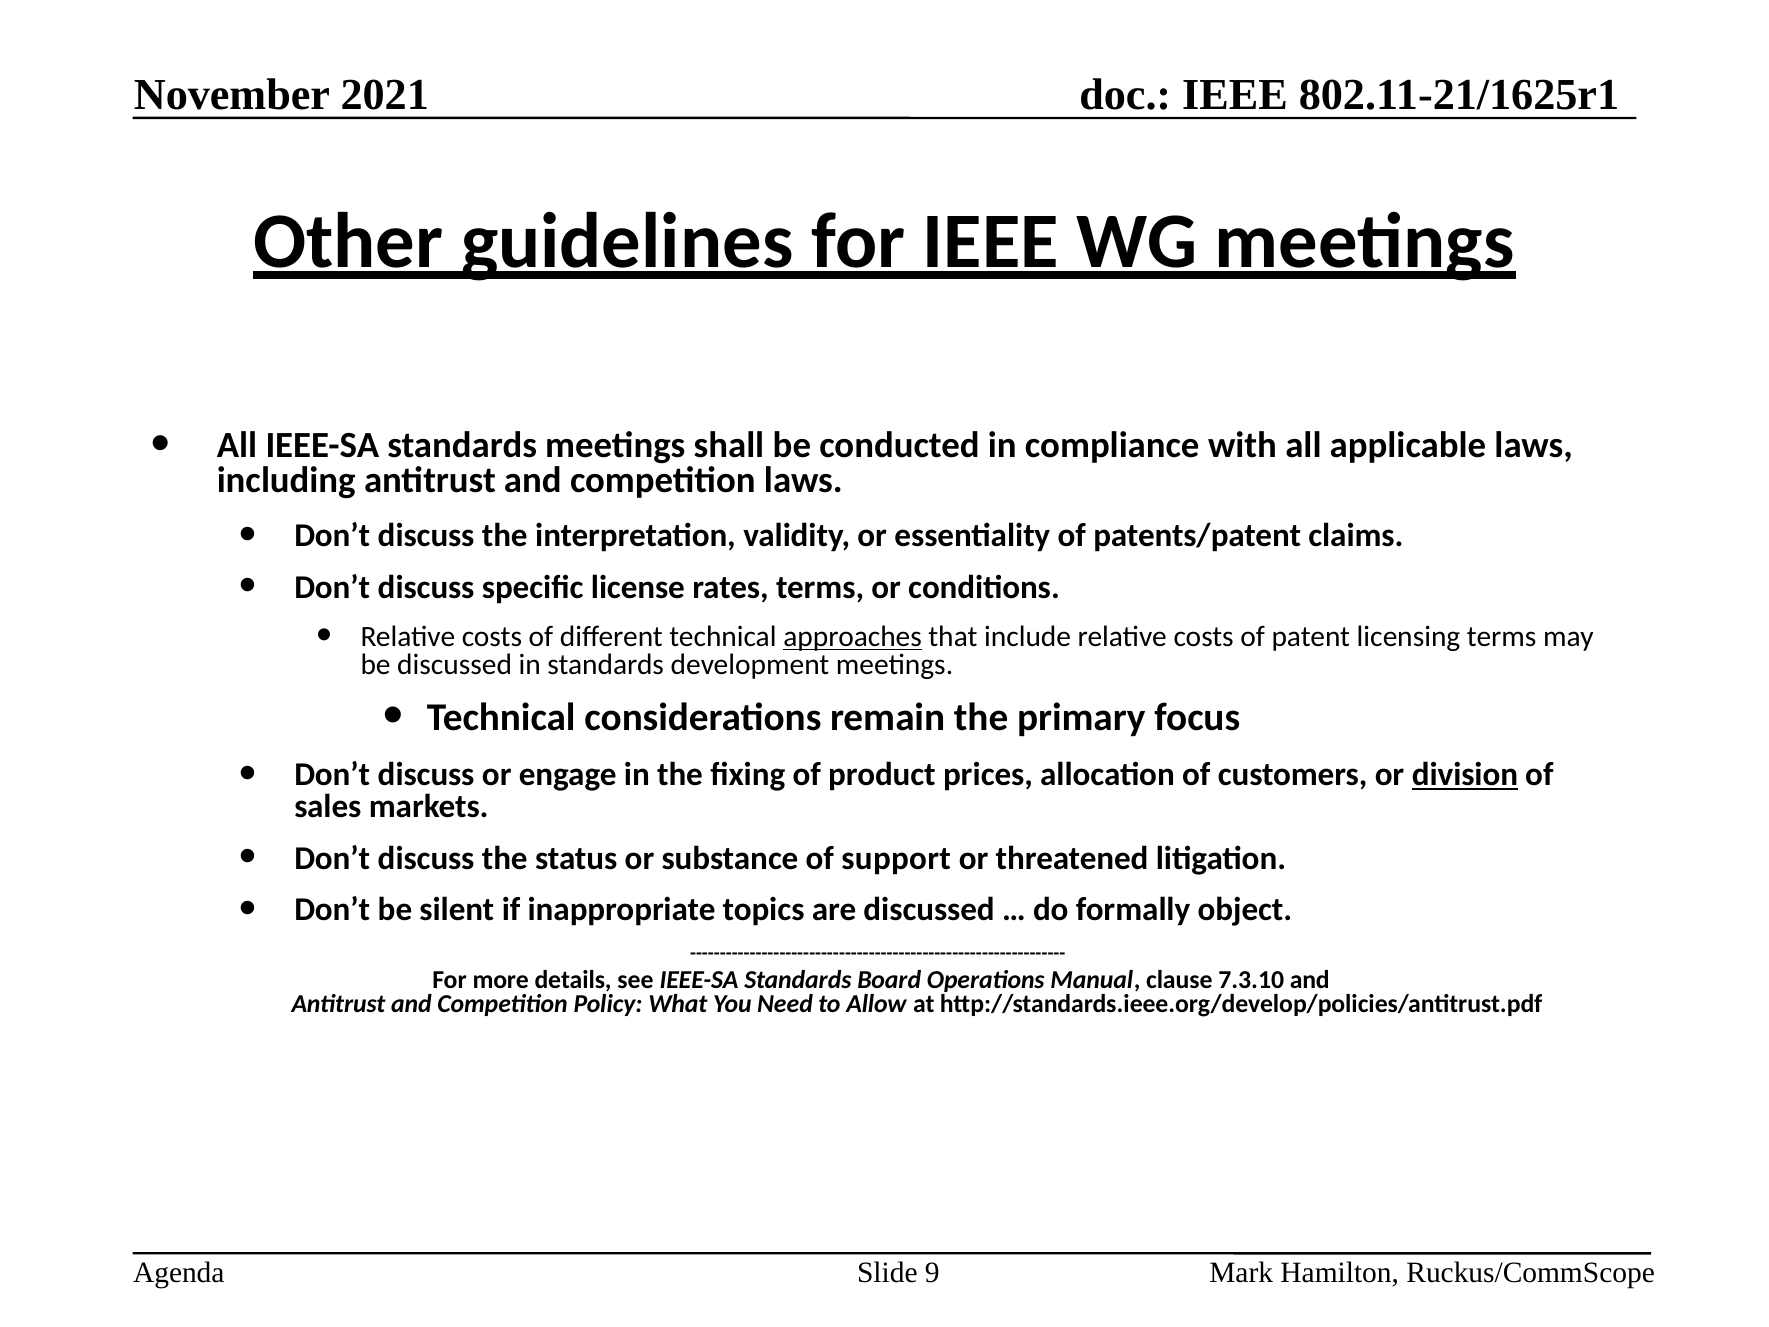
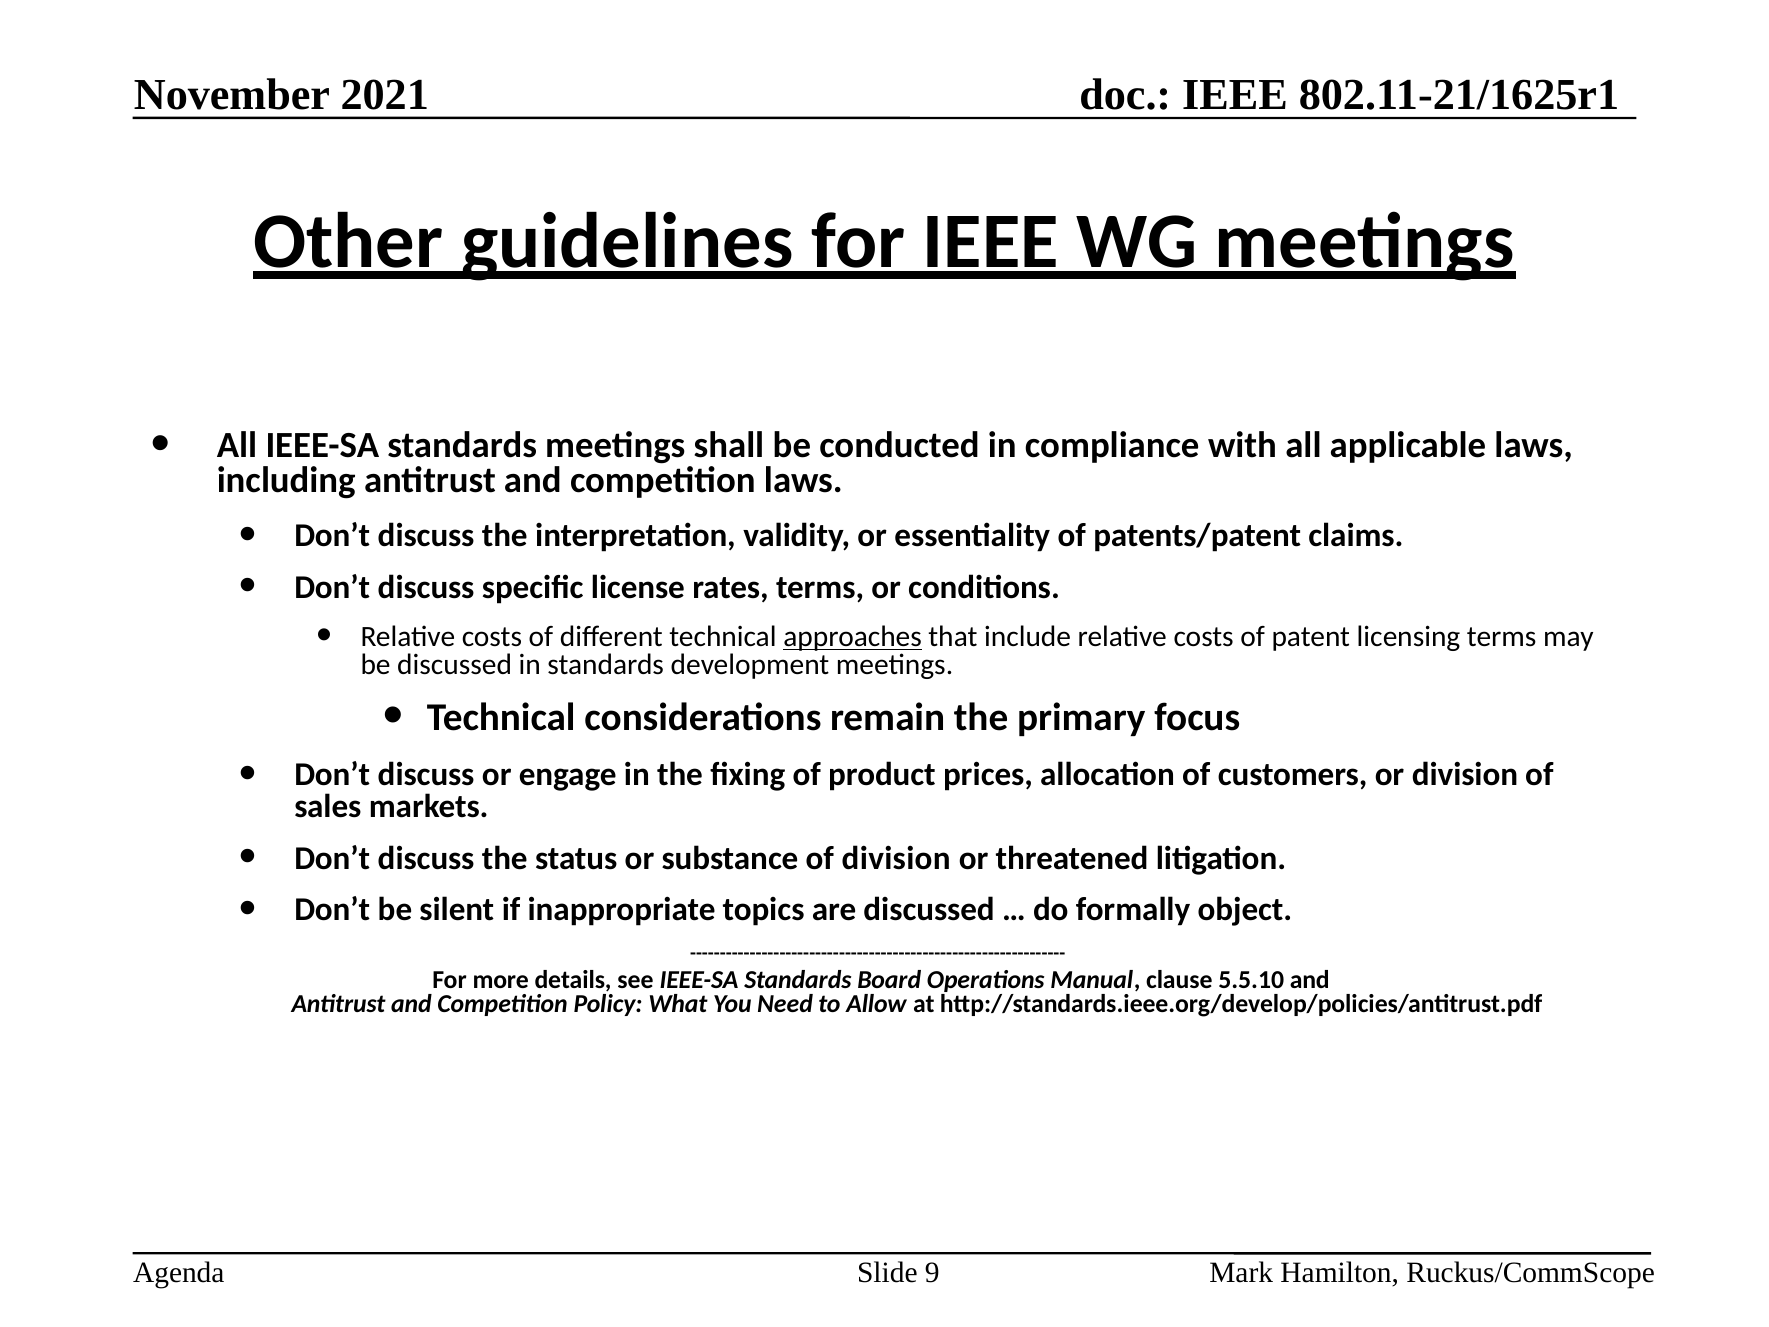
division underline: present -> none (1465, 775)
of support: support -> division (896, 858)
7.3.10: 7.3.10 -> 5.5.10 (1251, 979)
